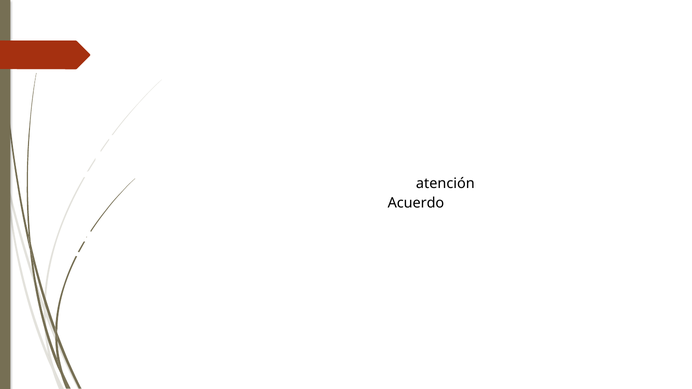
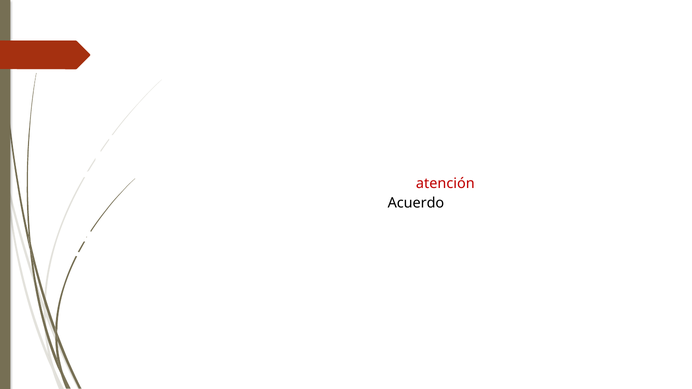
atención colour: black -> red (445, 184)
